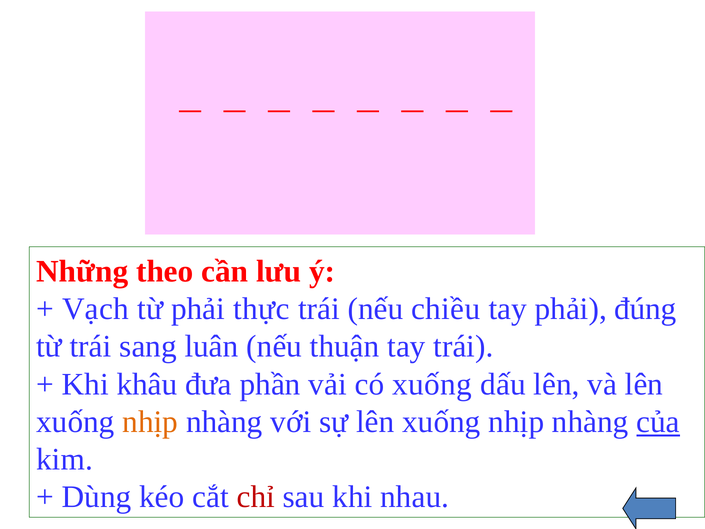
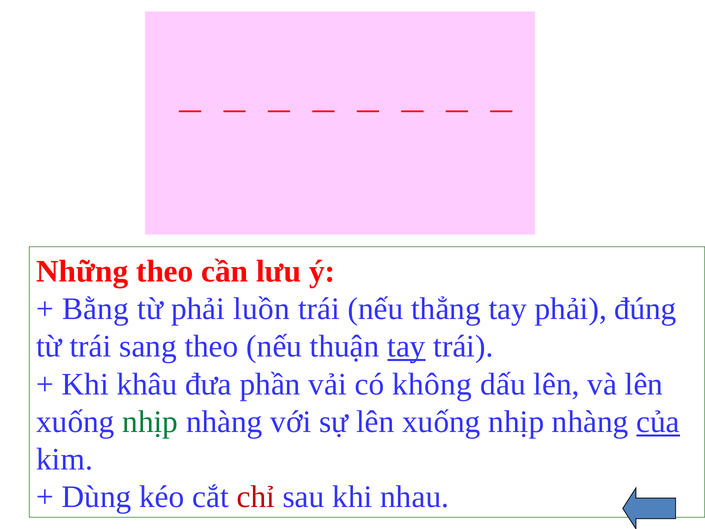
Vạch: Vạch -> Bằng (96, 309)
thực: thực -> luồn (261, 309)
chiều: chiều -> thẳng (446, 309)
sang luân: luân -> theo (212, 346)
tay underline: none -> present (406, 346)
có xuống: xuống -> không (432, 384)
nhịp colour: orange -> green (150, 422)
